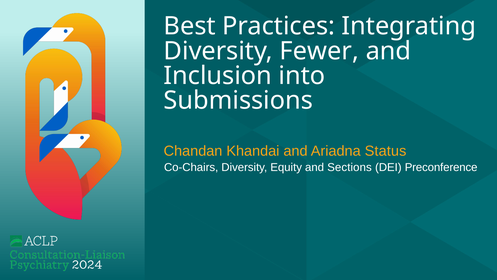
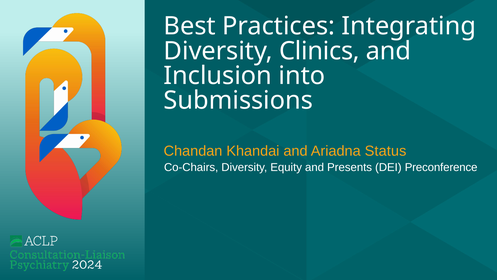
Fewer: Fewer -> Clinics (319, 51)
Sections: Sections -> Presents (350, 167)
